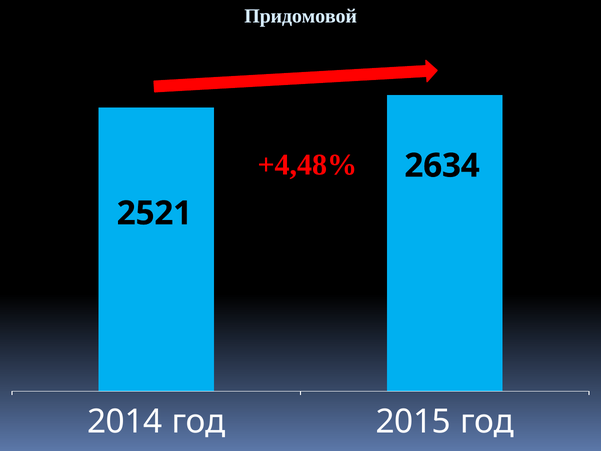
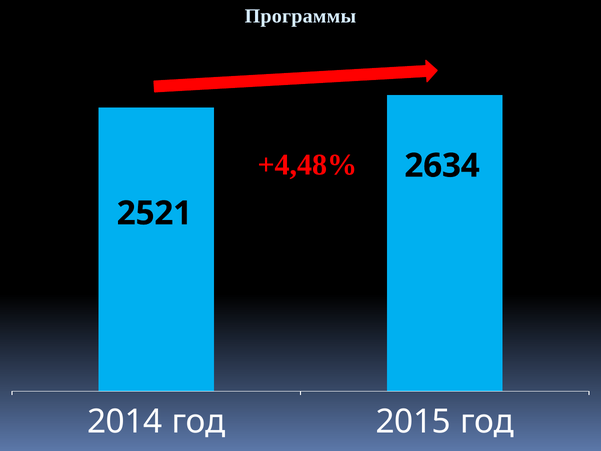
Придомовой: Придомовой -> Программы (300, 16)
